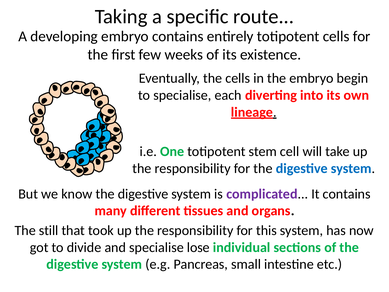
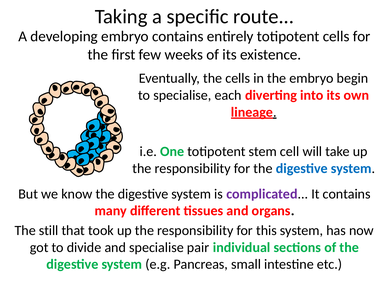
lose: lose -> pair (198, 247)
